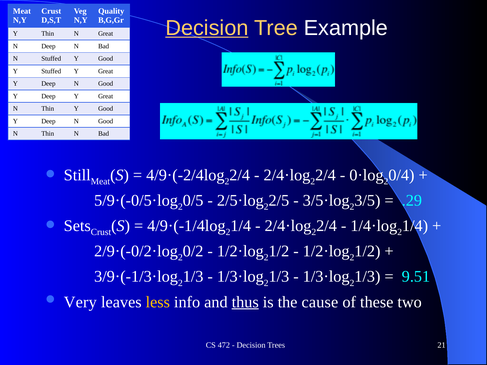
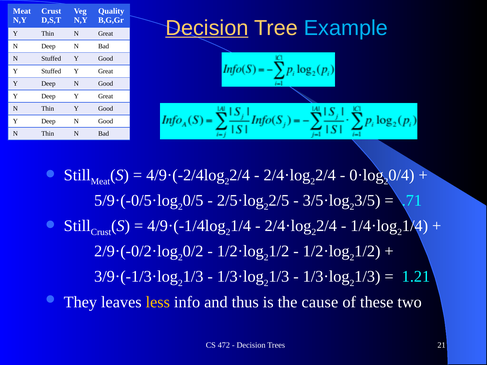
Example colour: white -> light blue (346, 28)
.29: .29 -> .71 (412, 201)
Sets: Sets -> Still (77, 226)
9.51: 9.51 -> 1.21 (416, 277)
Very: Very -> They (80, 302)
thus underline: present -> none (245, 302)
